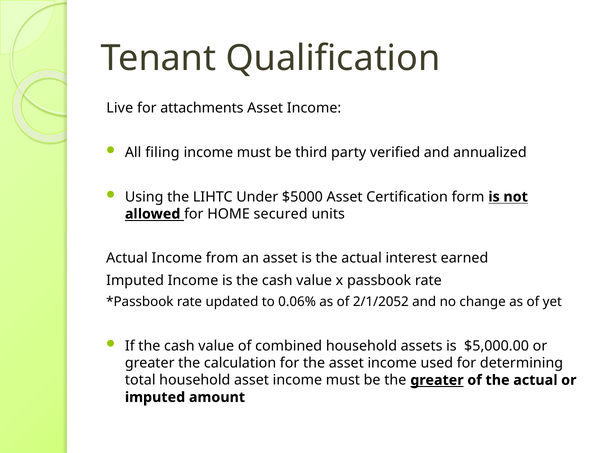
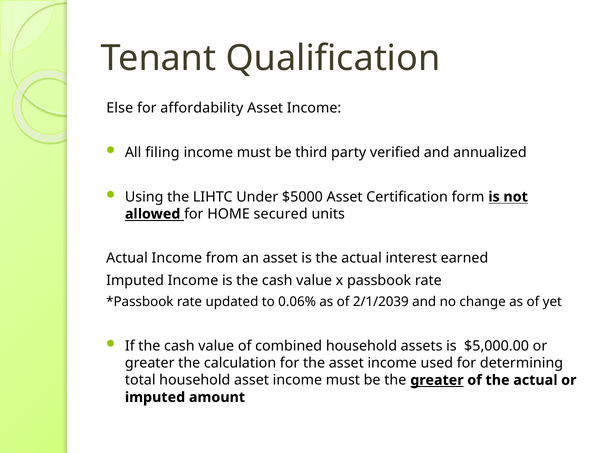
Live: Live -> Else (120, 108)
attachments: attachments -> affordability (202, 108)
2/1/2052: 2/1/2052 -> 2/1/2039 (381, 302)
